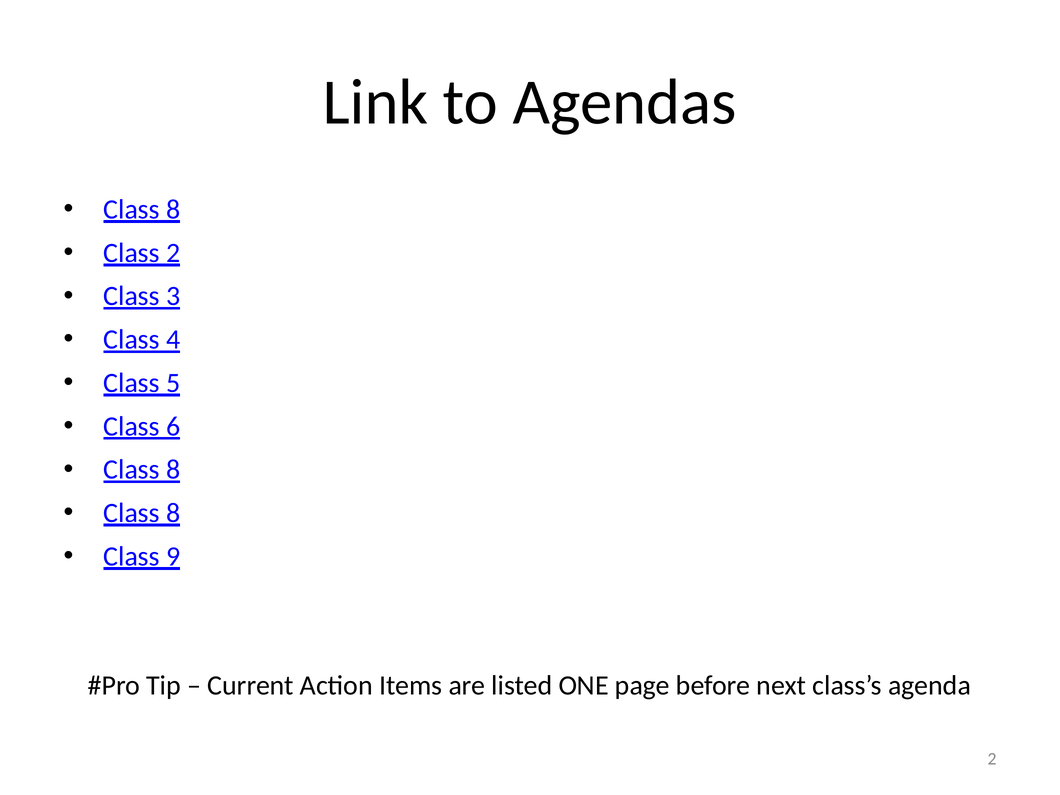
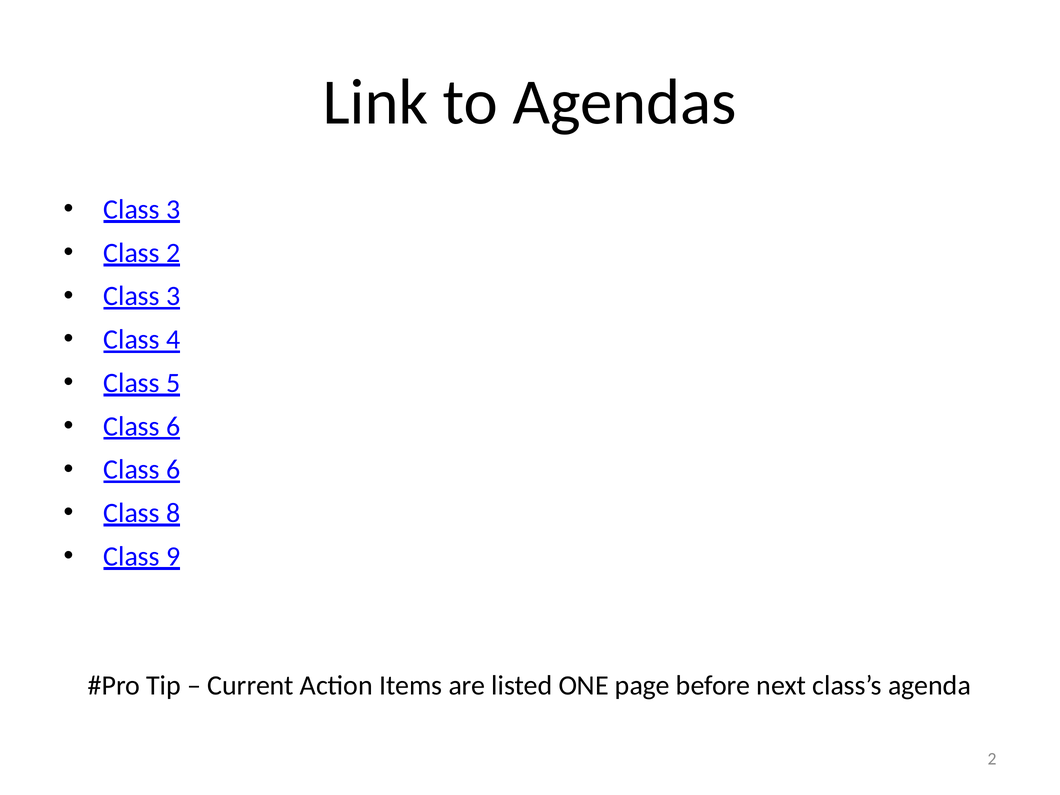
8: 8 -> 3 (173, 210)
8: 8 -> 6 (173, 470)
